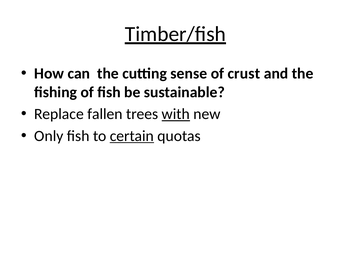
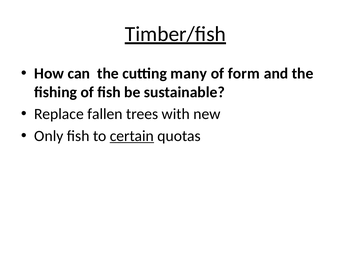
sense: sense -> many (189, 74)
crust: crust -> form (244, 74)
with underline: present -> none (176, 114)
